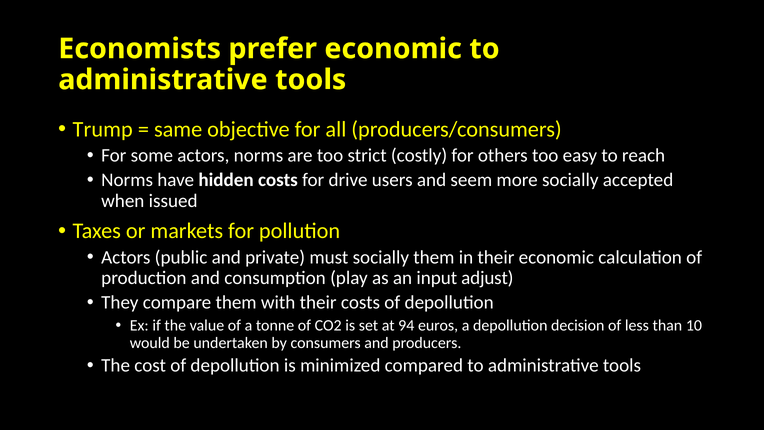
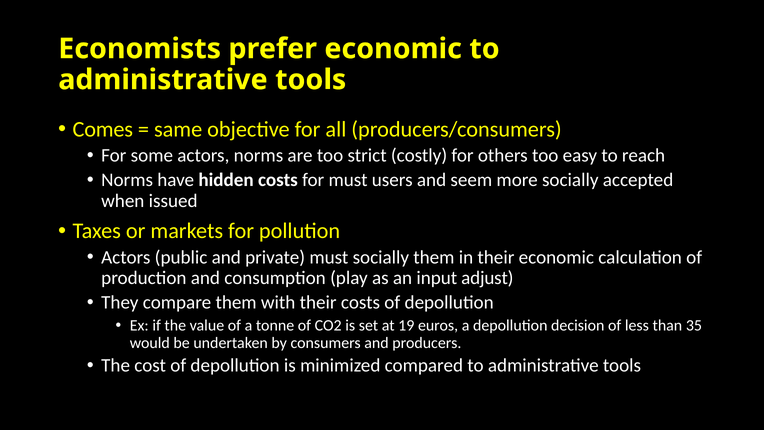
Trump: Trump -> Comes (103, 129)
for drive: drive -> must (348, 180)
94: 94 -> 19 (406, 325)
10: 10 -> 35 (694, 325)
